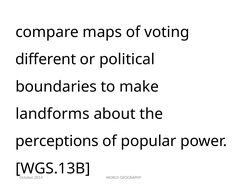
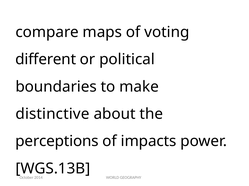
landforms: landforms -> distinctive (52, 114)
popular: popular -> impacts (149, 142)
